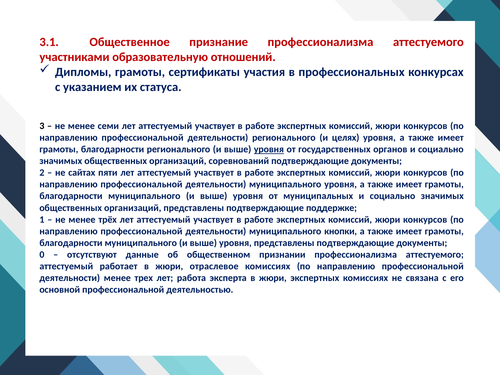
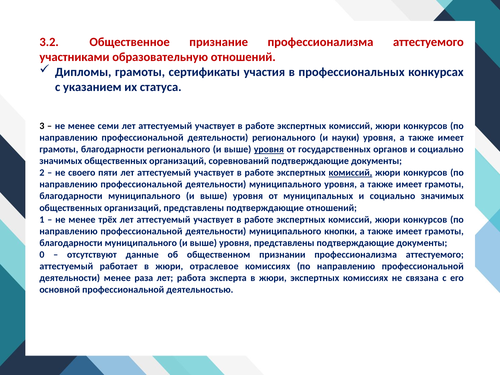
3.1: 3.1 -> 3.2 (49, 42)
целях: целях -> науки (346, 138)
сайтах: сайтах -> своего (82, 173)
комиссий underline: none -> present (350, 173)
подтверждающие поддержке: поддержке -> отношений (331, 208)
трех: трех -> раза (144, 278)
